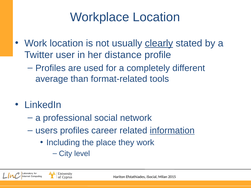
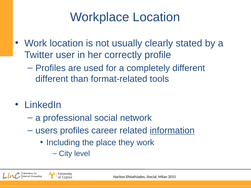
clearly underline: present -> none (159, 43)
distance: distance -> correctly (123, 55)
average: average -> different (52, 79)
